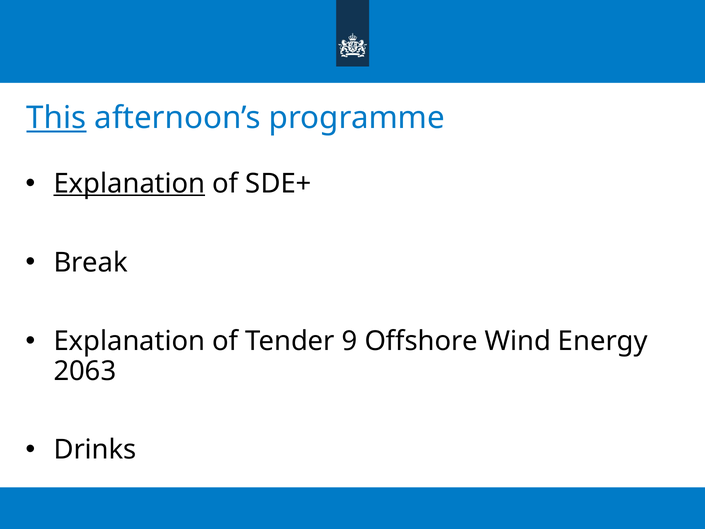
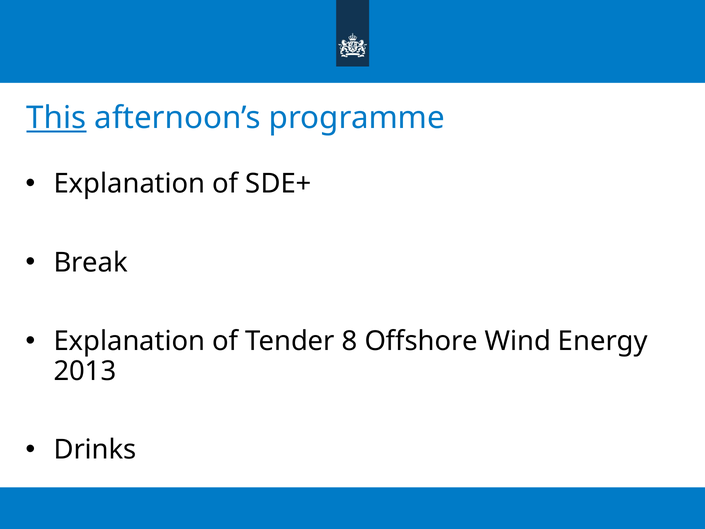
Explanation underline: present -> none (129, 184)
9: 9 -> 8 (350, 341)
2063: 2063 -> 2013 (85, 371)
